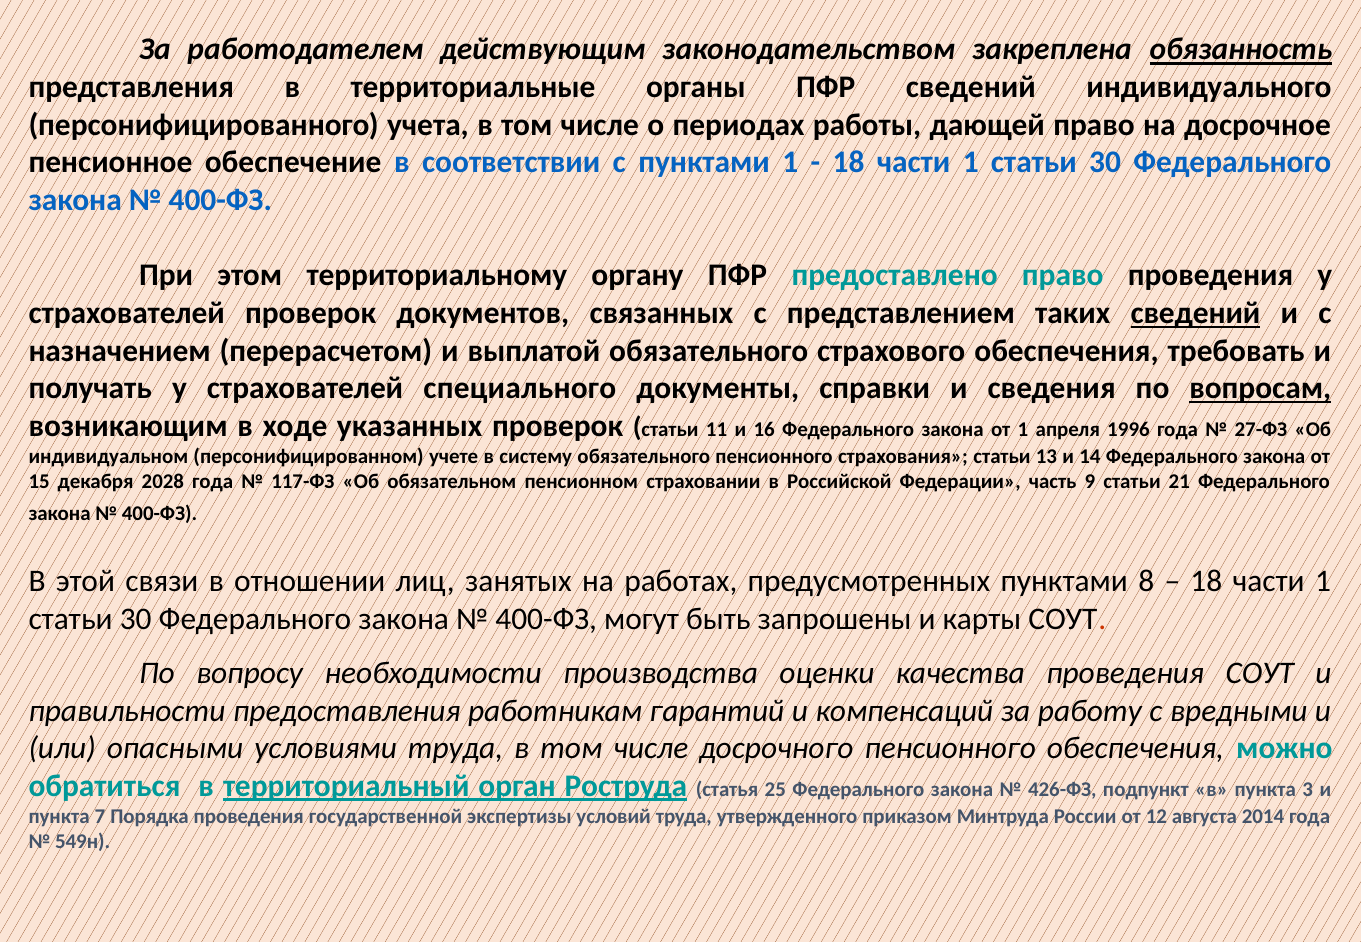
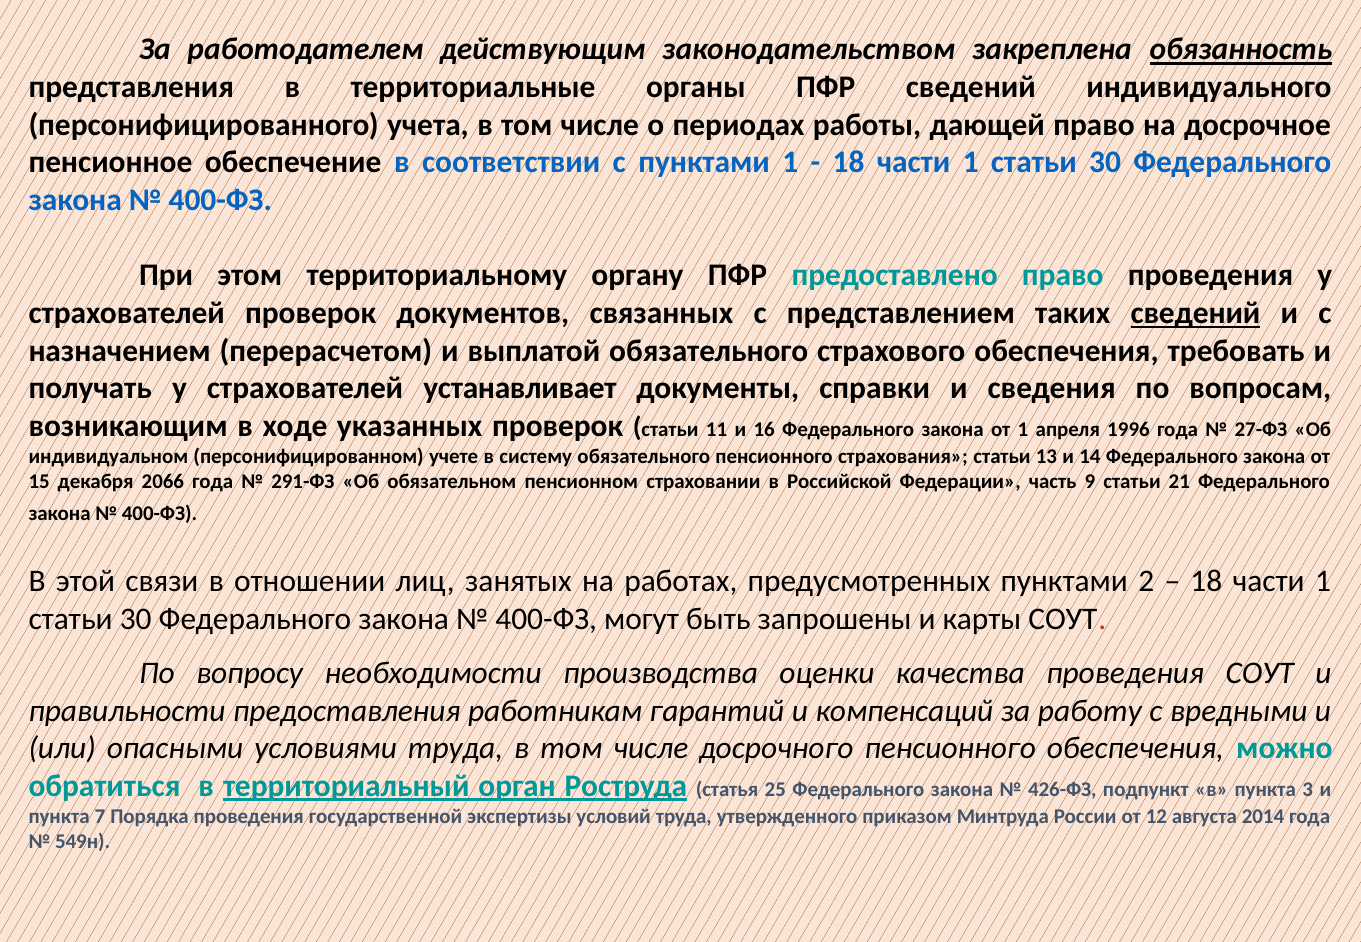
специального: специального -> устанавливает (520, 389)
вопросам underline: present -> none (1260, 389)
2028: 2028 -> 2066 (163, 482)
117-ФЗ: 117-ФЗ -> 291-ФЗ (303, 482)
8: 8 -> 2 (1146, 581)
